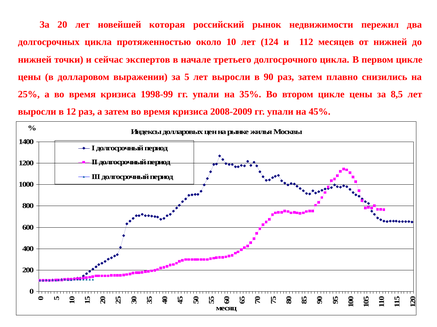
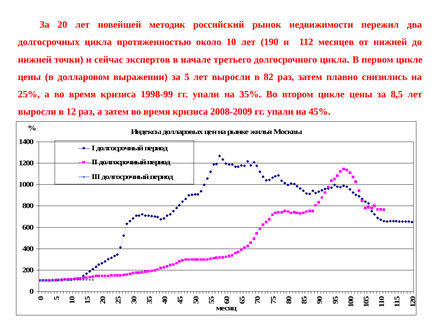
которая: которая -> методик (167, 25)
124: 124 -> 190 (270, 42)
90: 90 -> 82 (269, 77)
